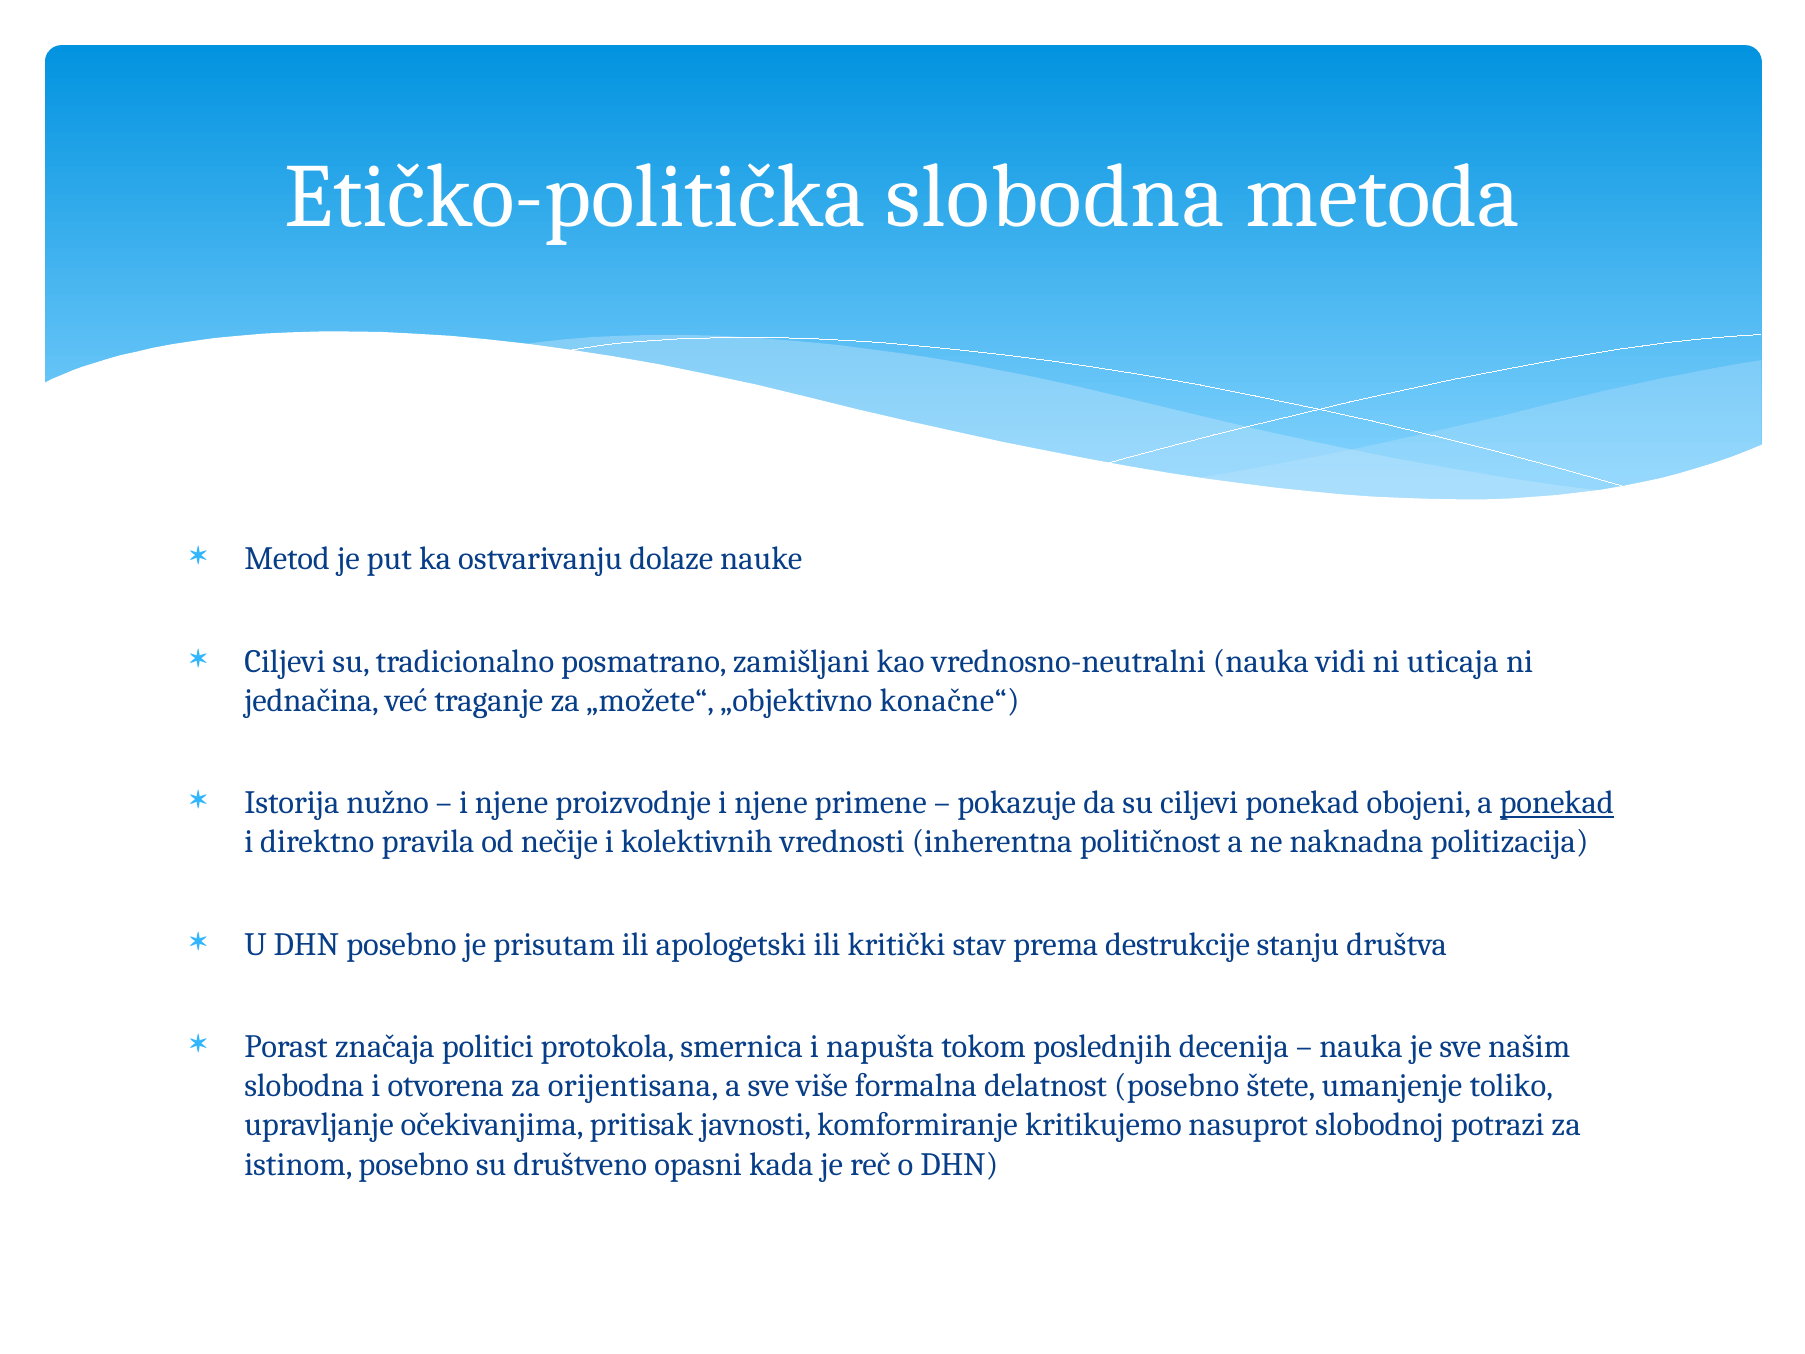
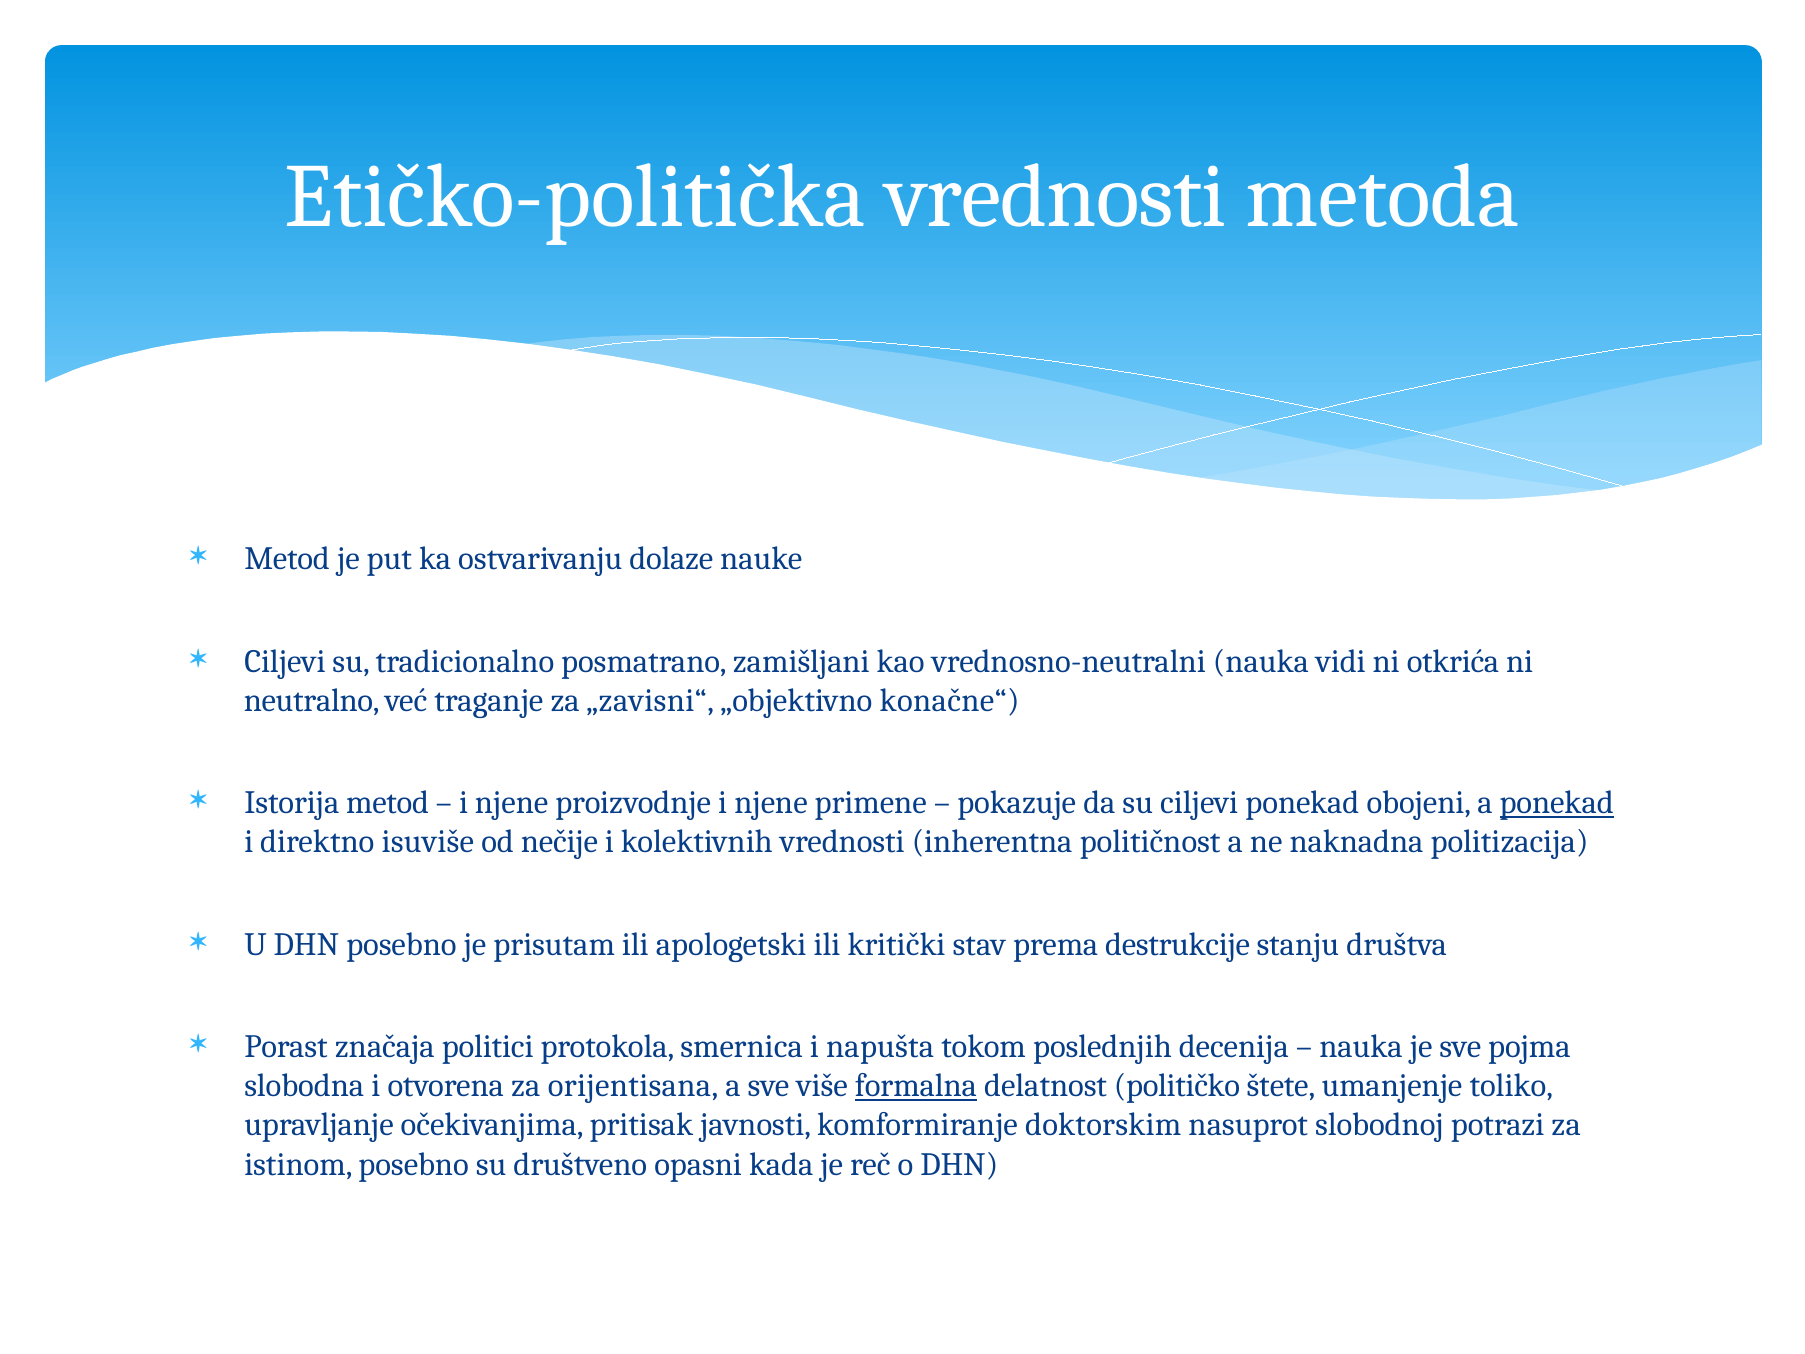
Etičko-politička slobodna: slobodna -> vrednosti (1056, 197)
uticaja: uticaja -> otkrića (1453, 661)
jednačina: jednačina -> neutralno (312, 701)
„možete“: „možete“ -> „zavisni“ (650, 701)
Istorija nužno: nužno -> metod (388, 803)
pravila: pravila -> isuviše (428, 842)
našim: našim -> pojma (1529, 1047)
formalna underline: none -> present (916, 1086)
delatnost posebno: posebno -> političko (1177, 1086)
kritikujemo: kritikujemo -> doktorskim (1103, 1125)
